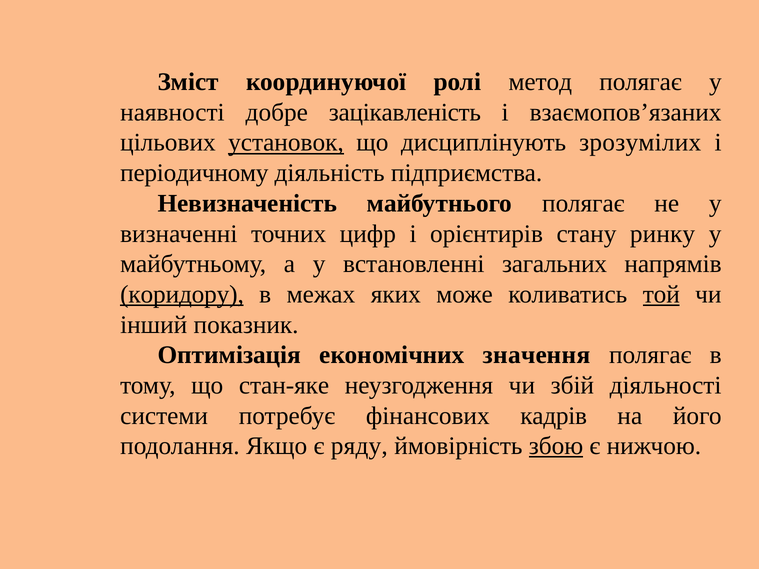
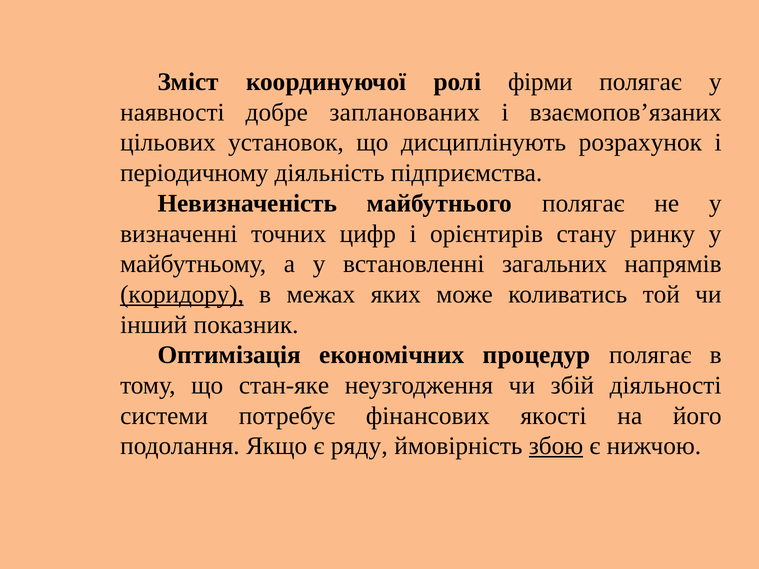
метод: метод -> фірми (540, 82)
зацікавленість: зацікавленість -> запланованих (405, 112)
установок underline: present -> none (286, 143)
зрозумілих: зрозумілих -> розрахунок (640, 143)
той underline: present -> none (661, 295)
значення: значення -> процедур (537, 355)
кадрів: кадрів -> якості (553, 416)
